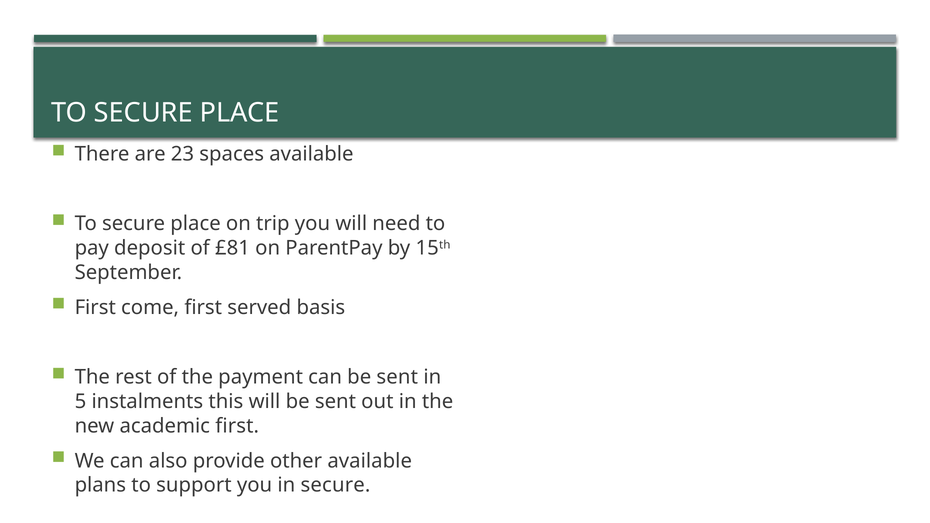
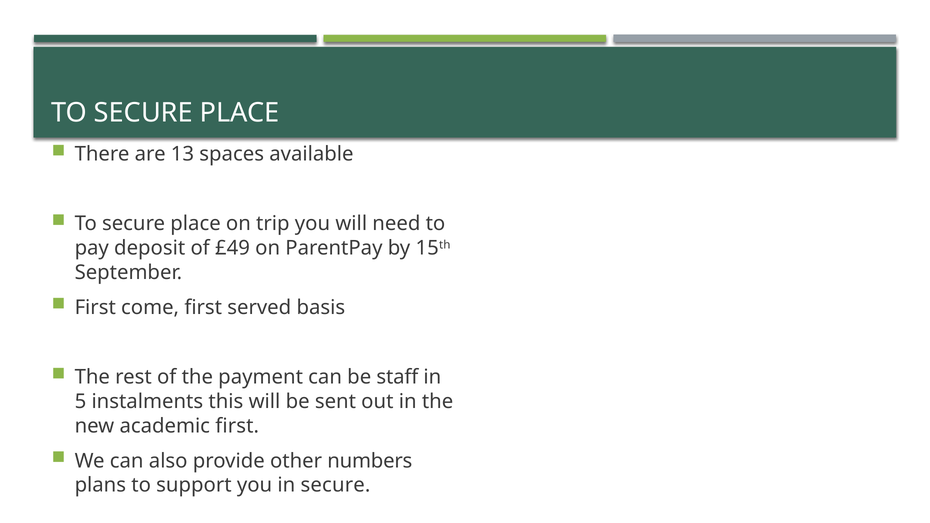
23: 23 -> 13 (182, 154)
£81: £81 -> £49 (232, 248)
can be sent: sent -> staff (397, 377)
other available: available -> numbers (370, 461)
